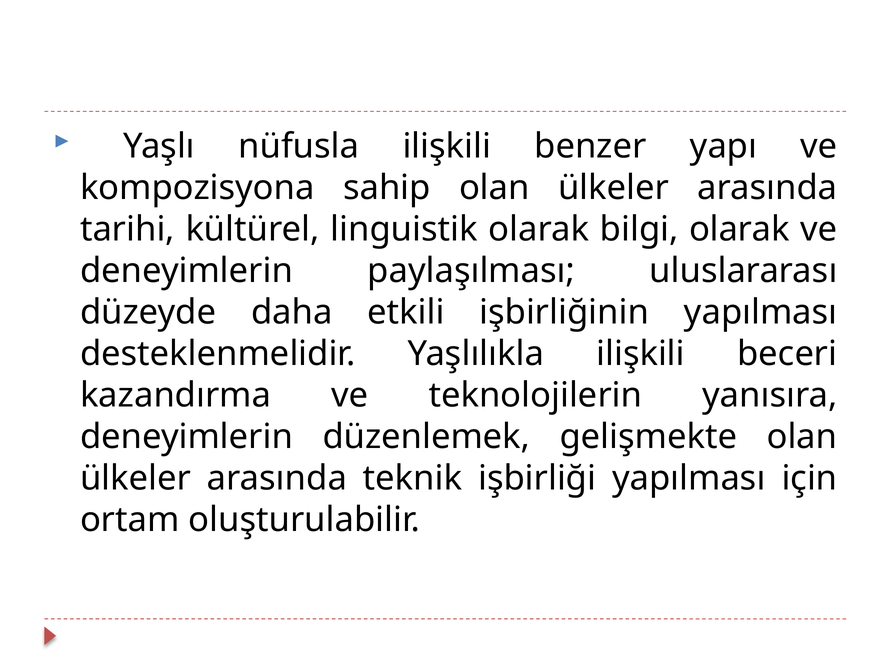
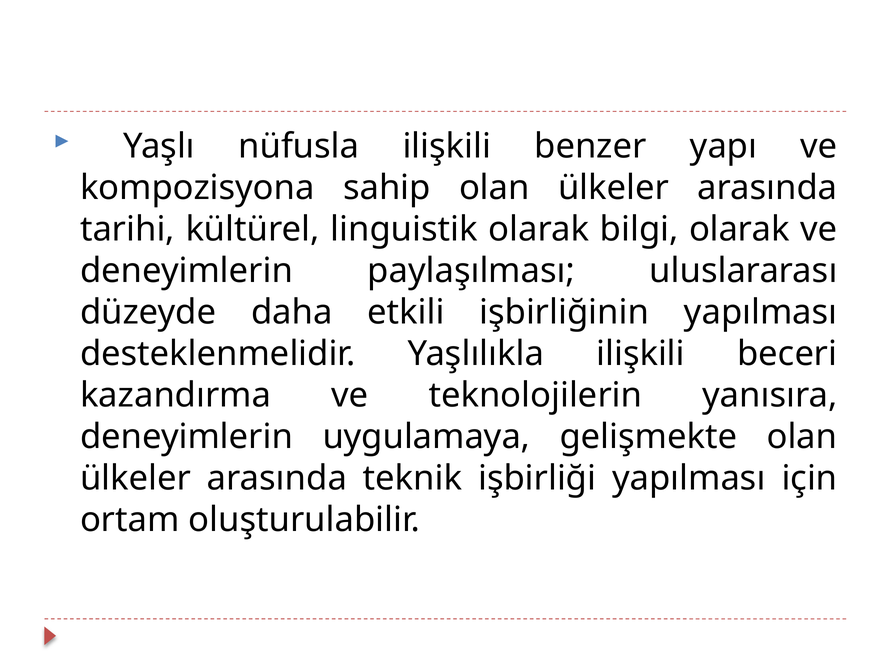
düzenlemek: düzenlemek -> uygulamaya (426, 437)
